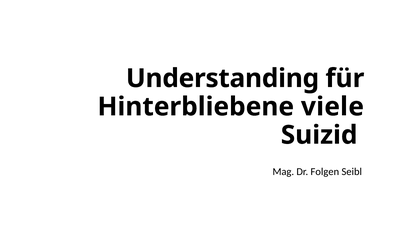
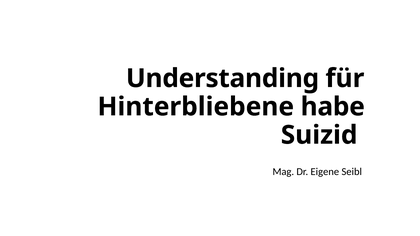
viele: viele -> habe (333, 107)
Folgen: Folgen -> Eigene (325, 172)
